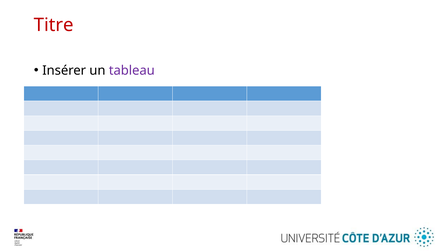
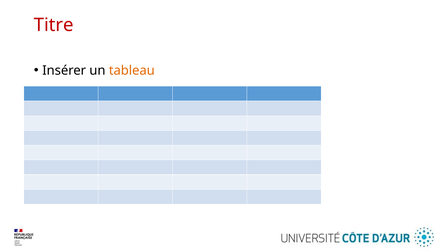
tableau colour: purple -> orange (132, 70)
